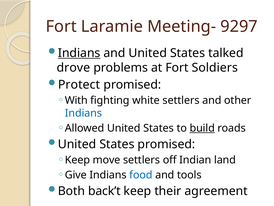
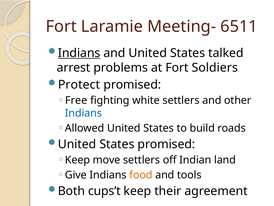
9297: 9297 -> 6511 (239, 26)
drove: drove -> arrest (74, 68)
With: With -> Free (76, 100)
build underline: present -> none (202, 128)
food colour: blue -> orange (141, 174)
back’t: back’t -> cups’t (104, 191)
